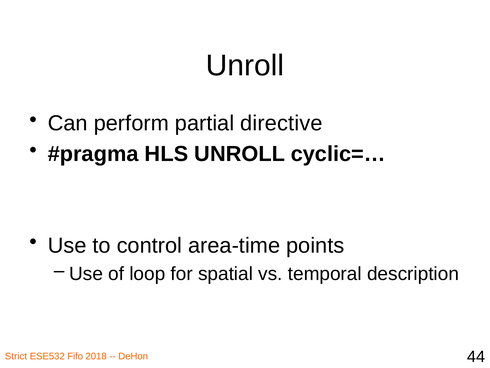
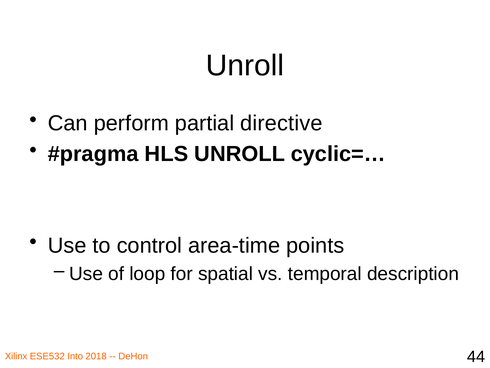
Strict: Strict -> Xilinx (16, 356)
Fifo: Fifo -> Into (75, 356)
